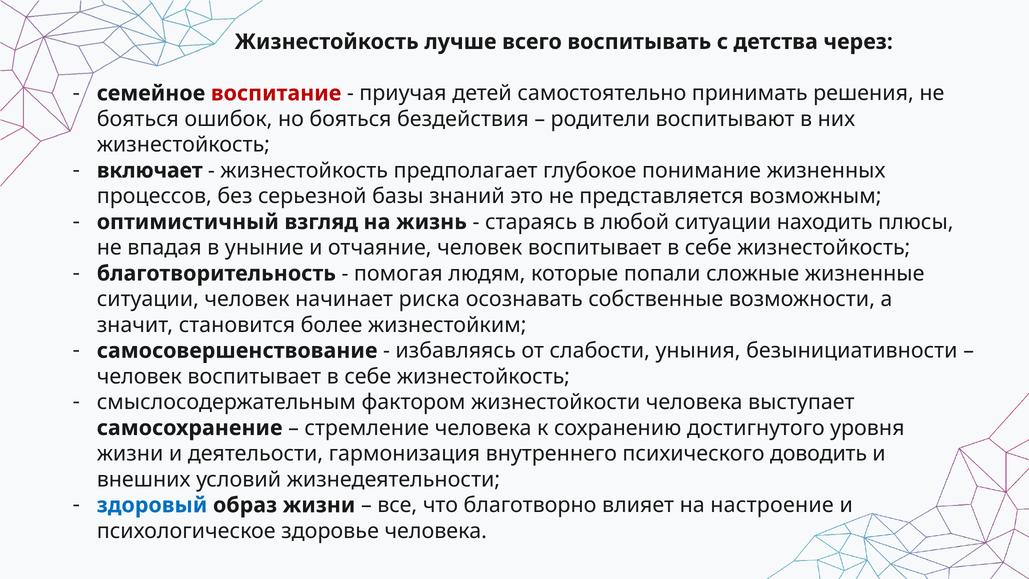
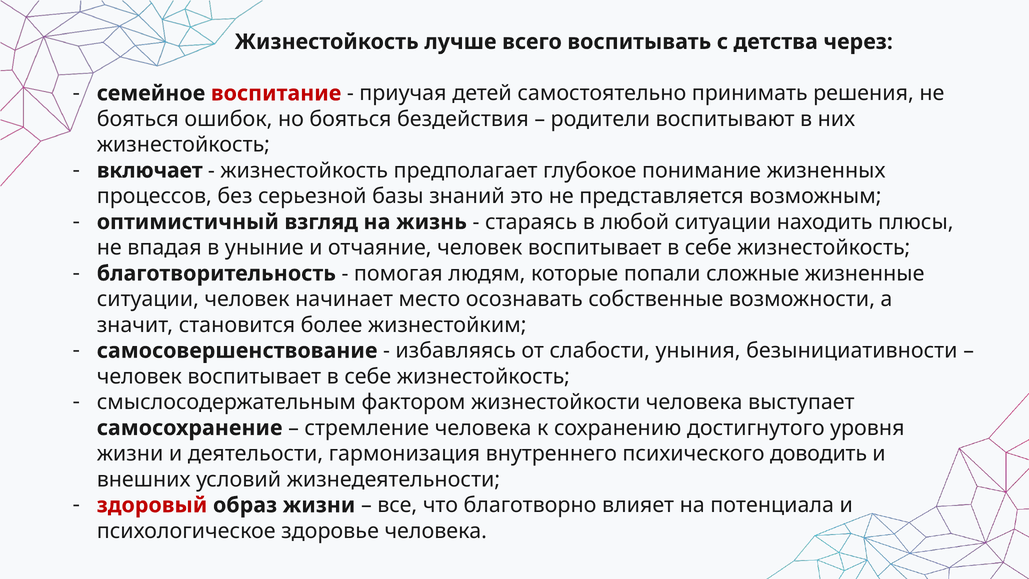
риска: риска -> место (429, 299)
здоровый colour: blue -> red (152, 505)
настроение: настроение -> потенциала (772, 505)
